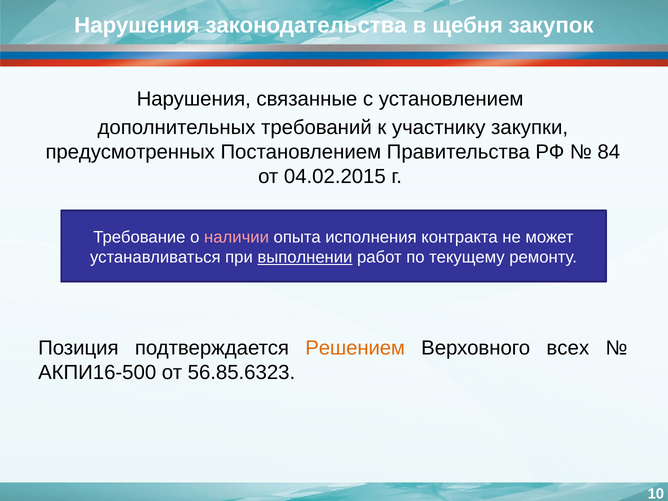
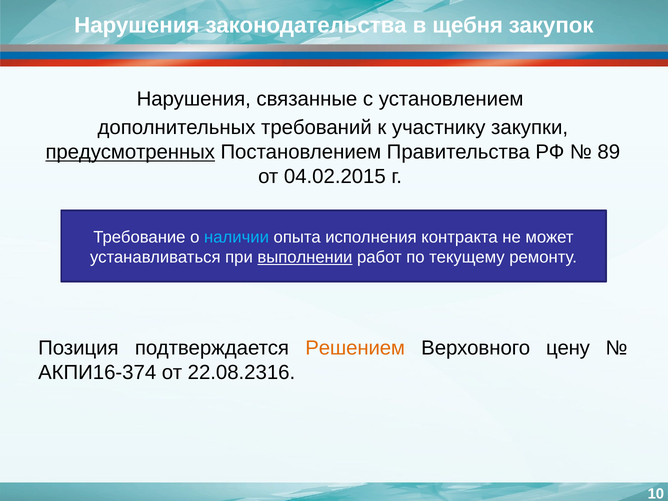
предусмотренных underline: none -> present (130, 152)
84: 84 -> 89 (609, 152)
наличии colour: pink -> light blue (237, 237)
всех: всех -> цену (568, 348)
АКПИ16-500: АКПИ16-500 -> АКПИ16-374 (97, 372)
56.85.6323: 56.85.6323 -> 22.08.2316 (241, 372)
